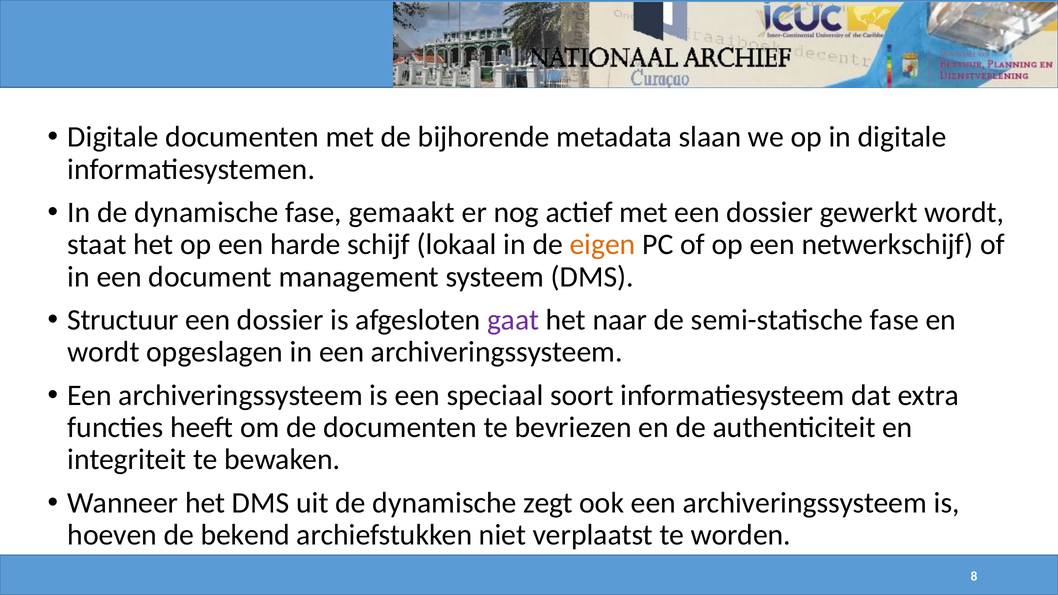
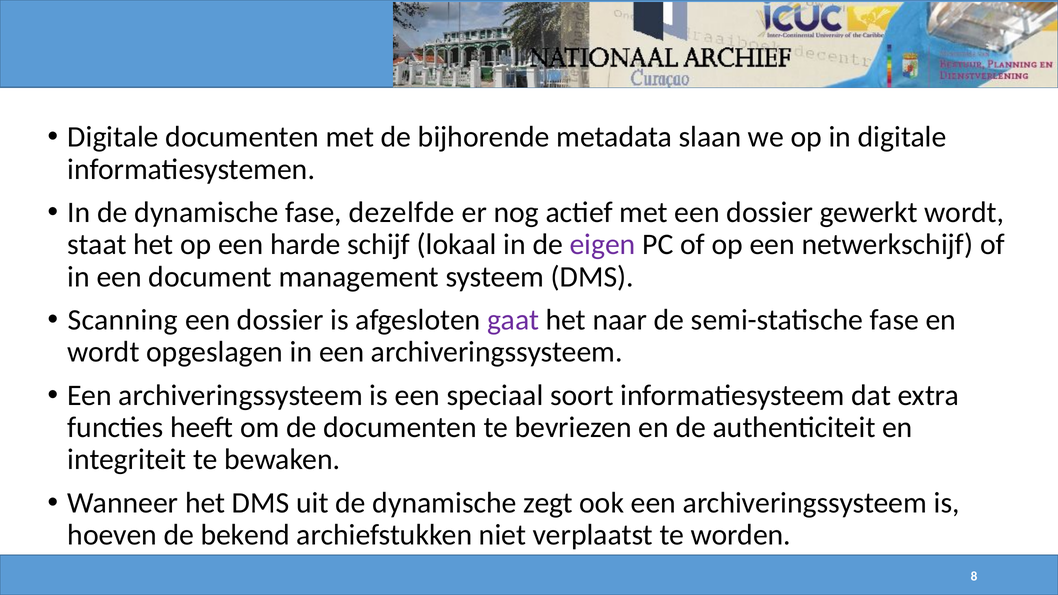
gemaakt: gemaakt -> dezelfde (402, 212)
eigen colour: orange -> purple (603, 245)
Structuur: Structuur -> Scanning (123, 320)
